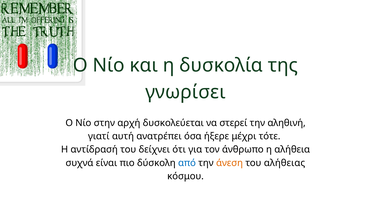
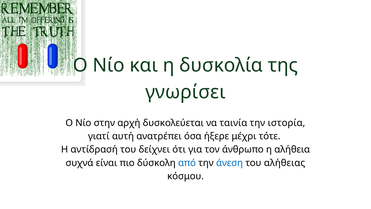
στερεί: στερεί -> ταινία (233, 123)
αληθινή: αληθινή -> ιστορία (286, 123)
άνεση colour: orange -> blue (229, 163)
